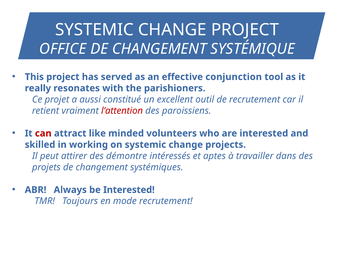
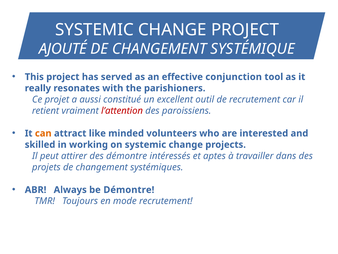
OFFICE: OFFICE -> AJOUTÉ (63, 49)
can colour: red -> orange (43, 133)
be Interested: Interested -> Démontre (129, 189)
